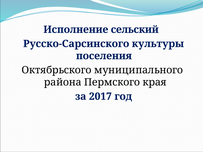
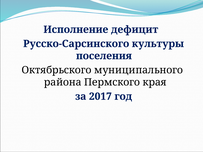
сельский: сельский -> дефицит (135, 30)
